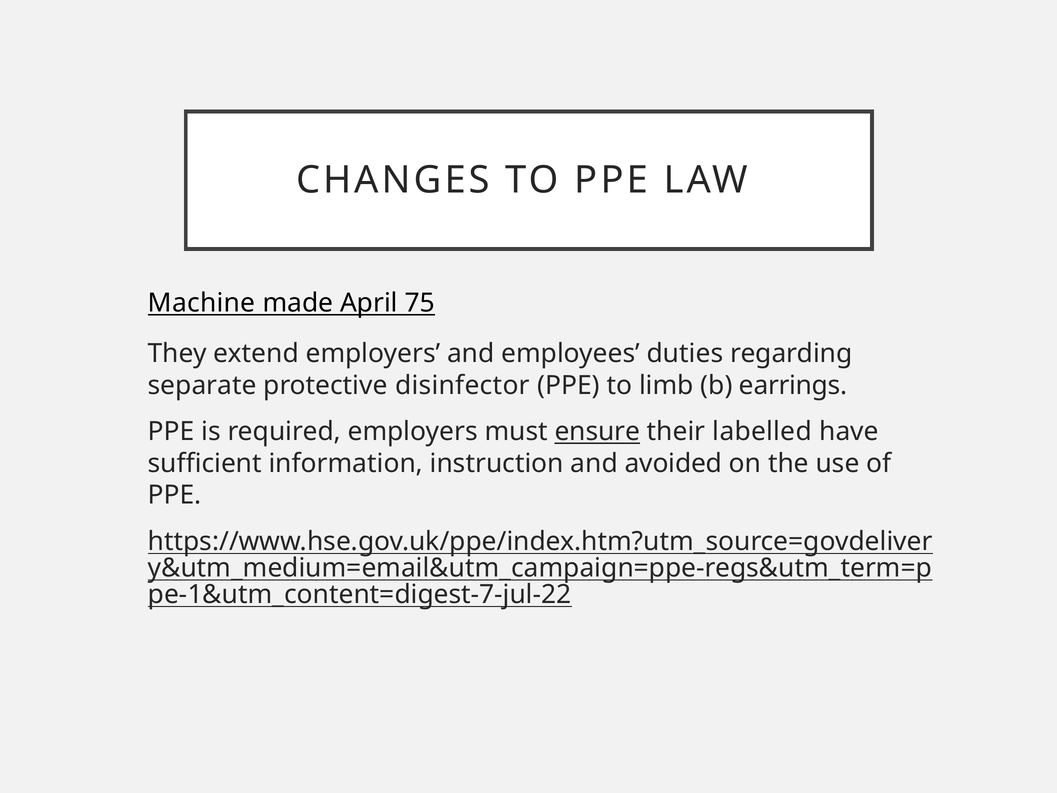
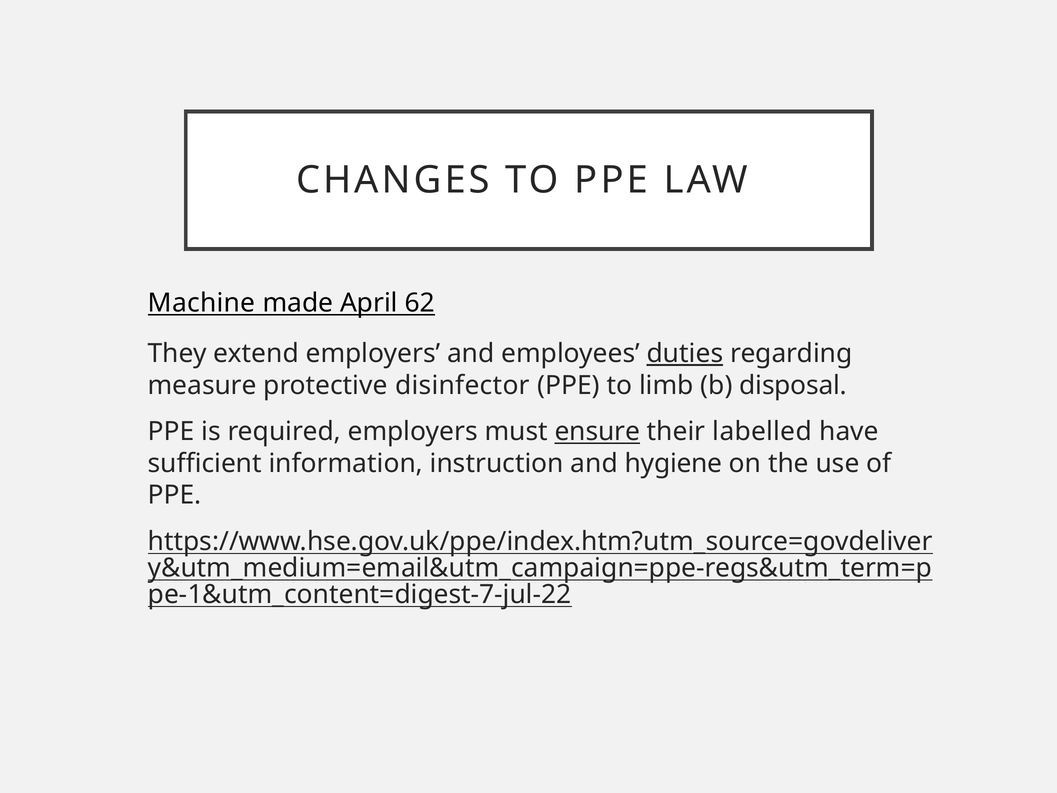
75: 75 -> 62 (420, 303)
duties underline: none -> present (685, 353)
separate: separate -> measure (202, 385)
earrings: earrings -> disposal (793, 385)
avoided: avoided -> hygiene (673, 463)
